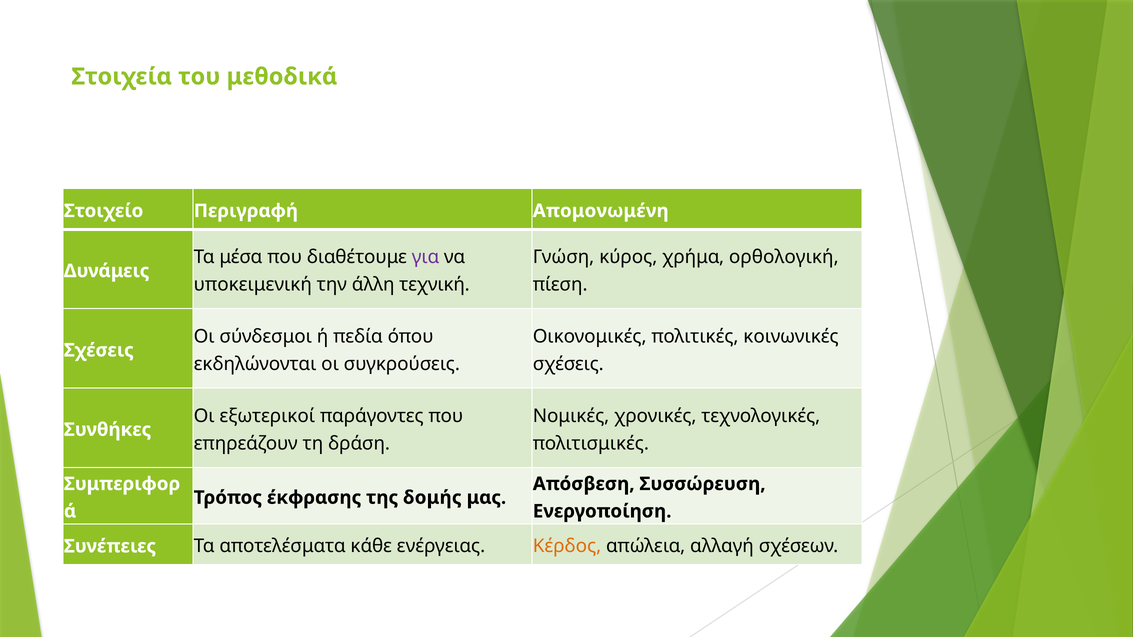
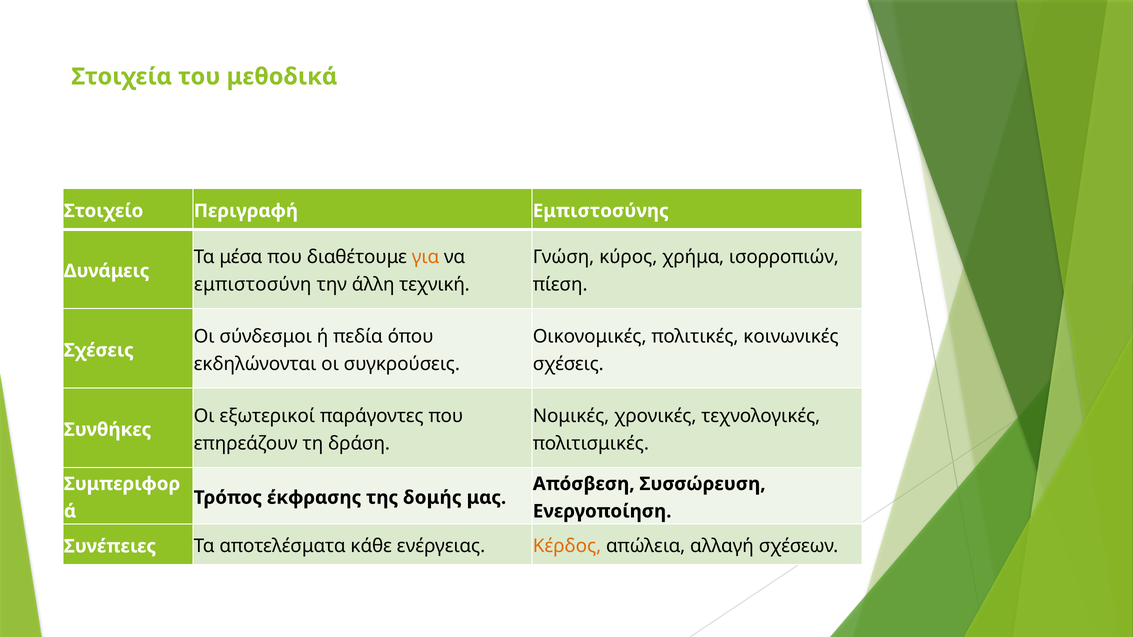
Απομονωμένη: Απομονωμένη -> Εμπιστοσύνης (601, 211)
για colour: purple -> orange (426, 257)
ορθολογική: ορθολογική -> ισορροπιών (784, 257)
υποκειμενική: υποκειμενική -> εμπιστοσύνη (253, 285)
